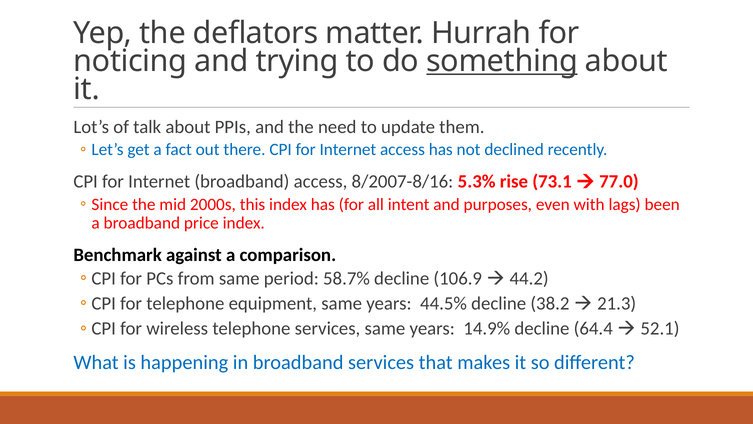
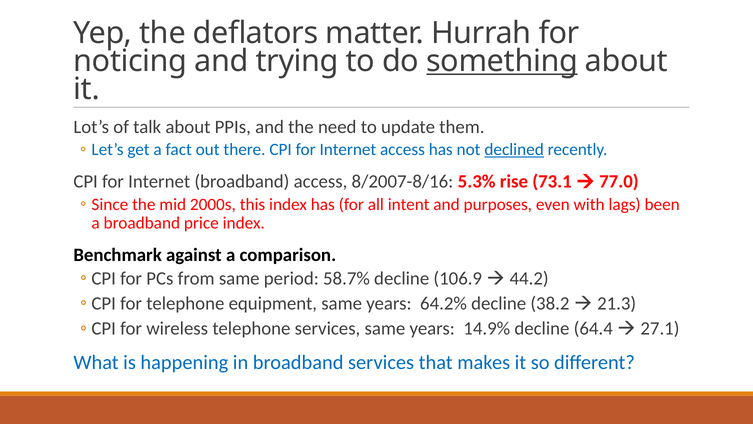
declined underline: none -> present (514, 149)
44.5%: 44.5% -> 64.2% (443, 303)
52.1: 52.1 -> 27.1 (660, 328)
